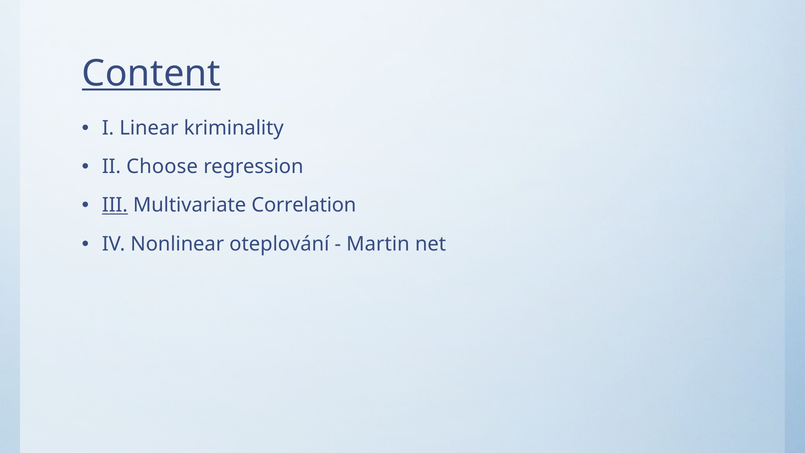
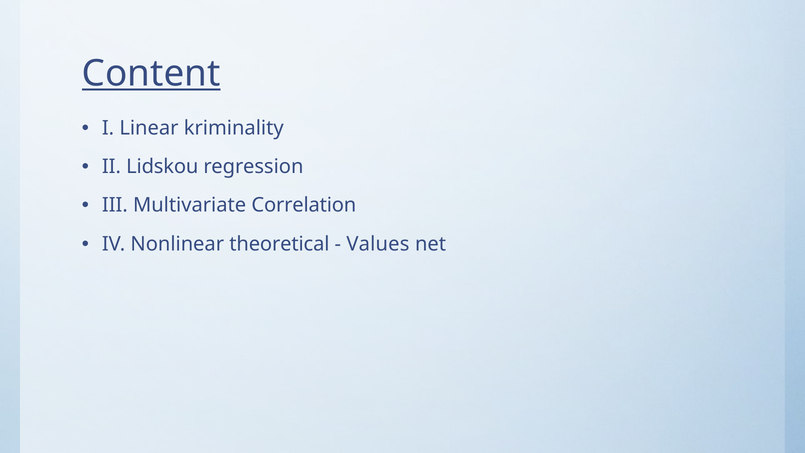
Choose: Choose -> Lidskou (162, 167)
III underline: present -> none (115, 205)
oteplování: oteplování -> theoretical (279, 244)
Martin: Martin -> Values (378, 244)
